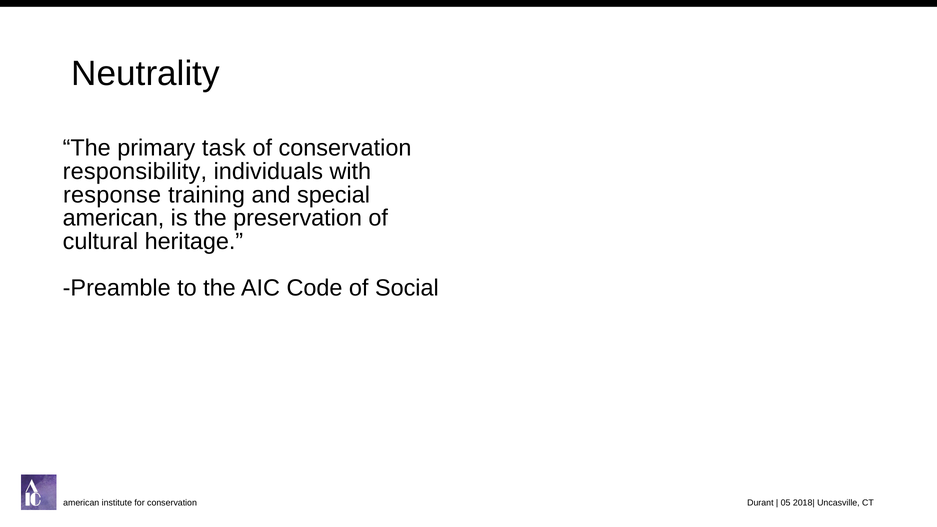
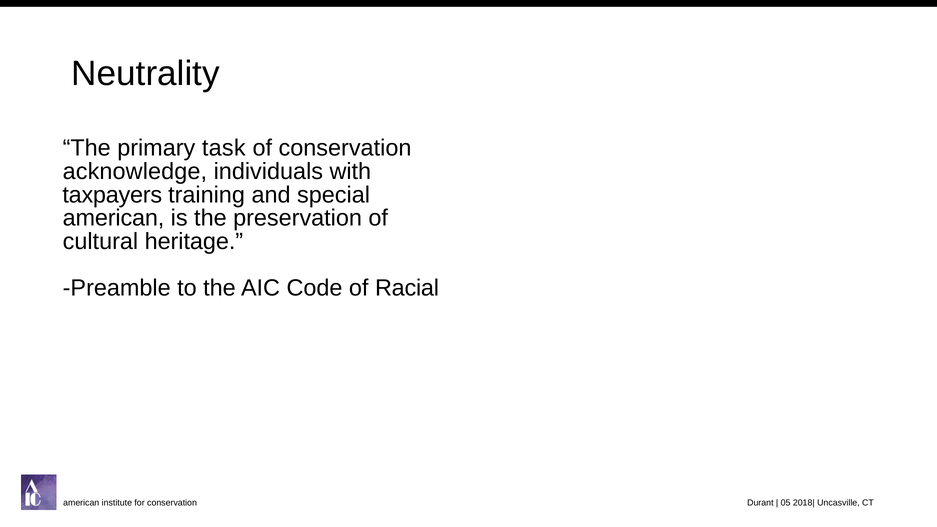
responsibility: responsibility -> acknowledge (135, 171)
response: response -> taxpayers (112, 195)
Social: Social -> Racial (407, 288)
